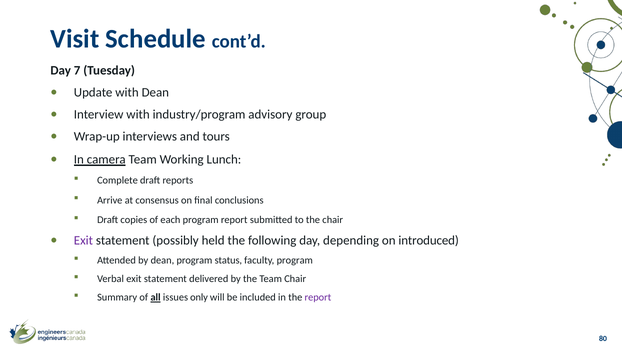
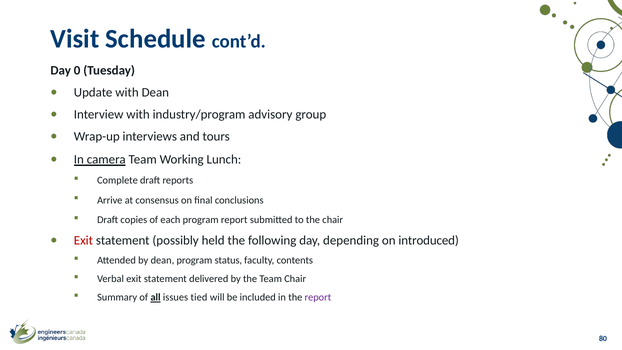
7: 7 -> 0 (77, 70)
Exit colour: purple -> red (83, 240)
faculty program: program -> contents (295, 260)
only: only -> tied (199, 297)
